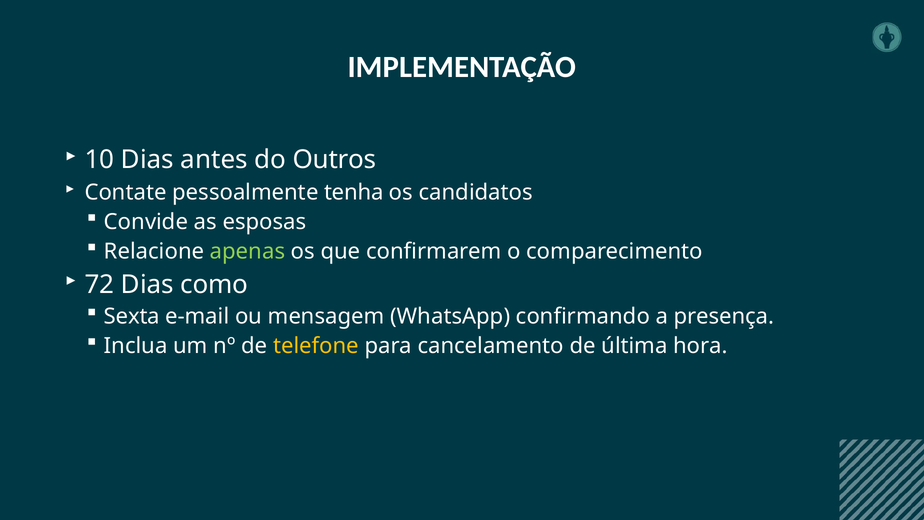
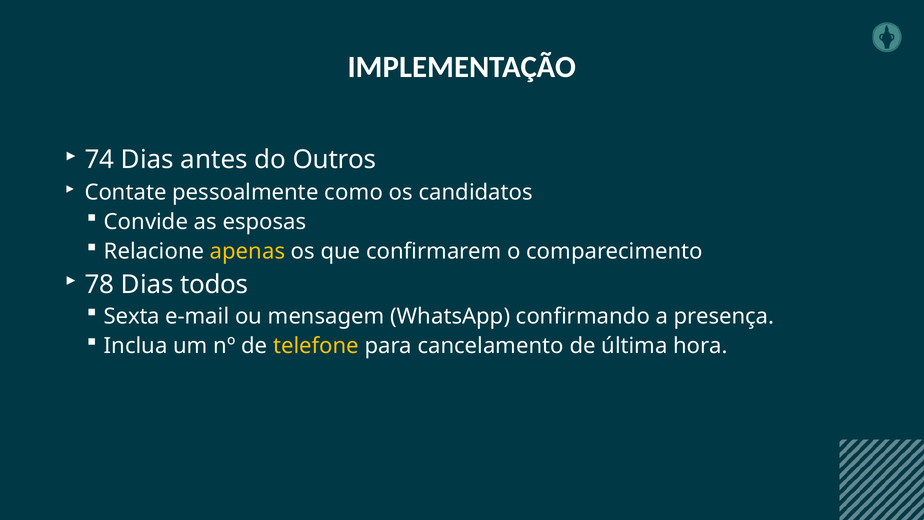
10: 10 -> 74 (99, 160)
tenha: tenha -> como (354, 192)
apenas colour: light green -> yellow (248, 251)
72: 72 -> 78 (99, 284)
como: como -> todos (214, 284)
